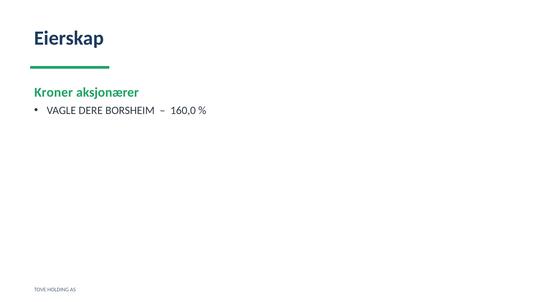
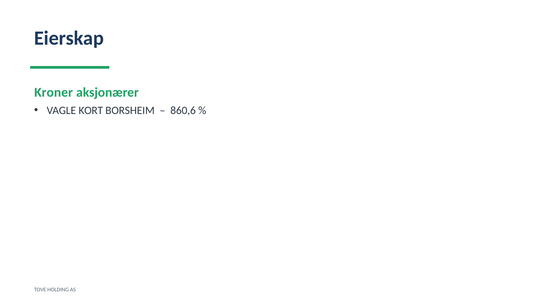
DERE: DERE -> KORT (91, 110)
160,0: 160,0 -> 860,6 (183, 110)
